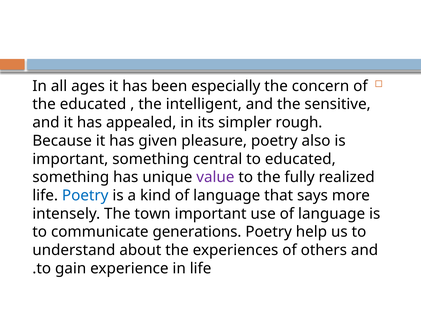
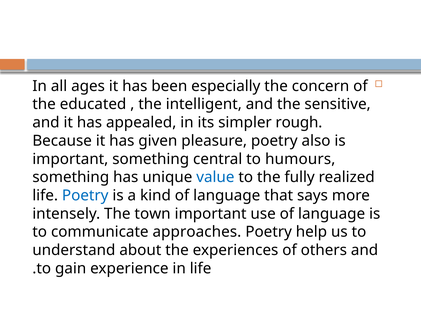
to educated: educated -> humours (300, 159)
value colour: purple -> blue (215, 177)
generations: generations -> approaches (197, 232)
